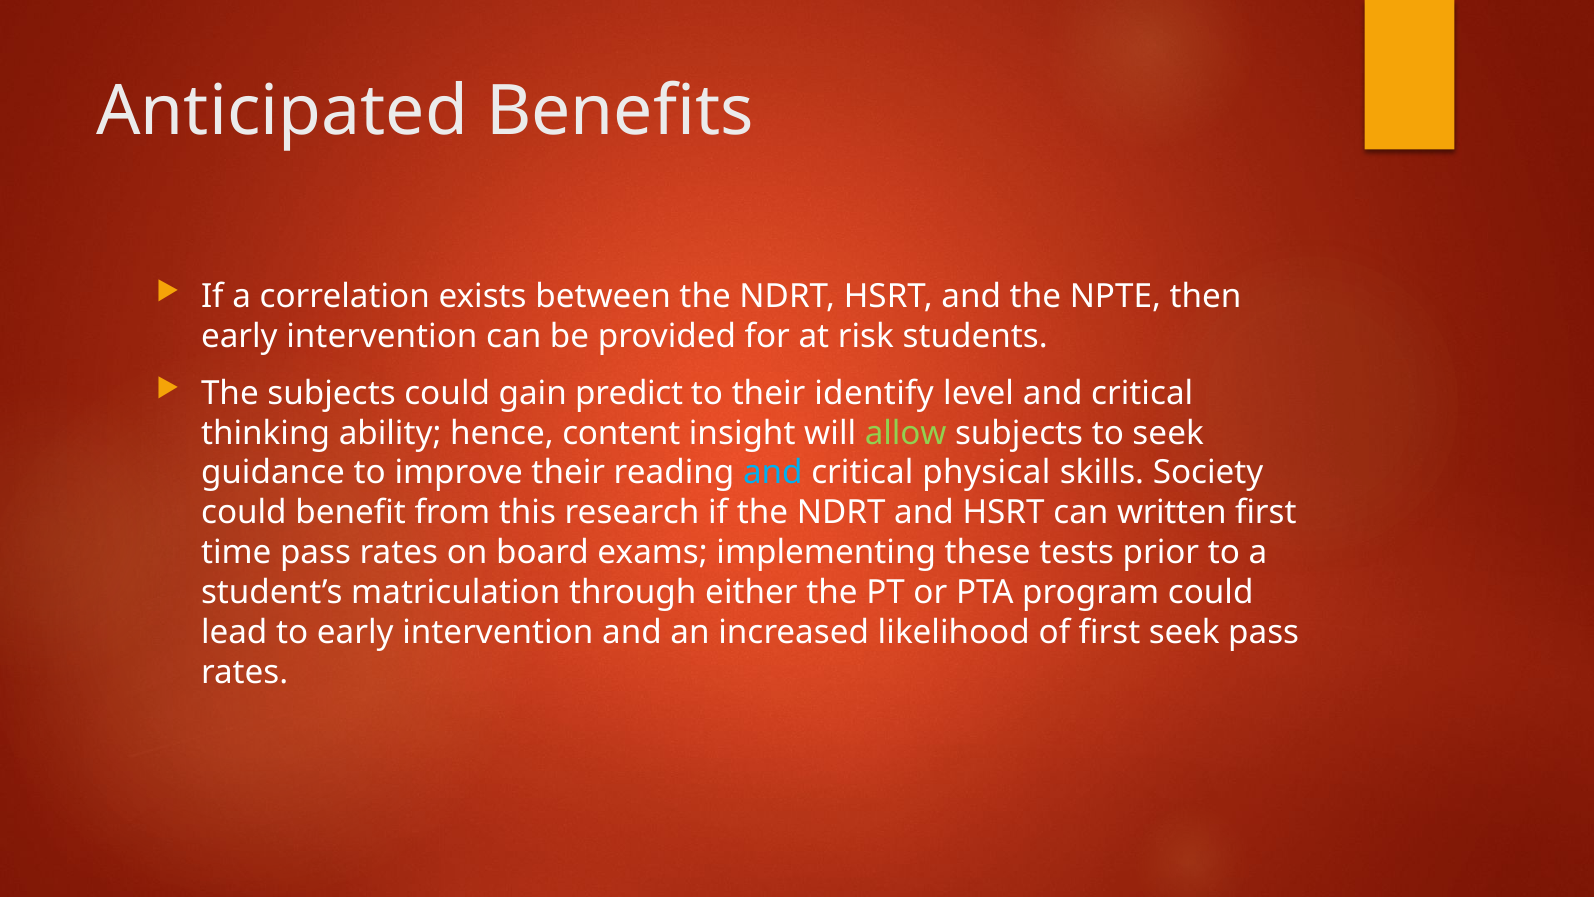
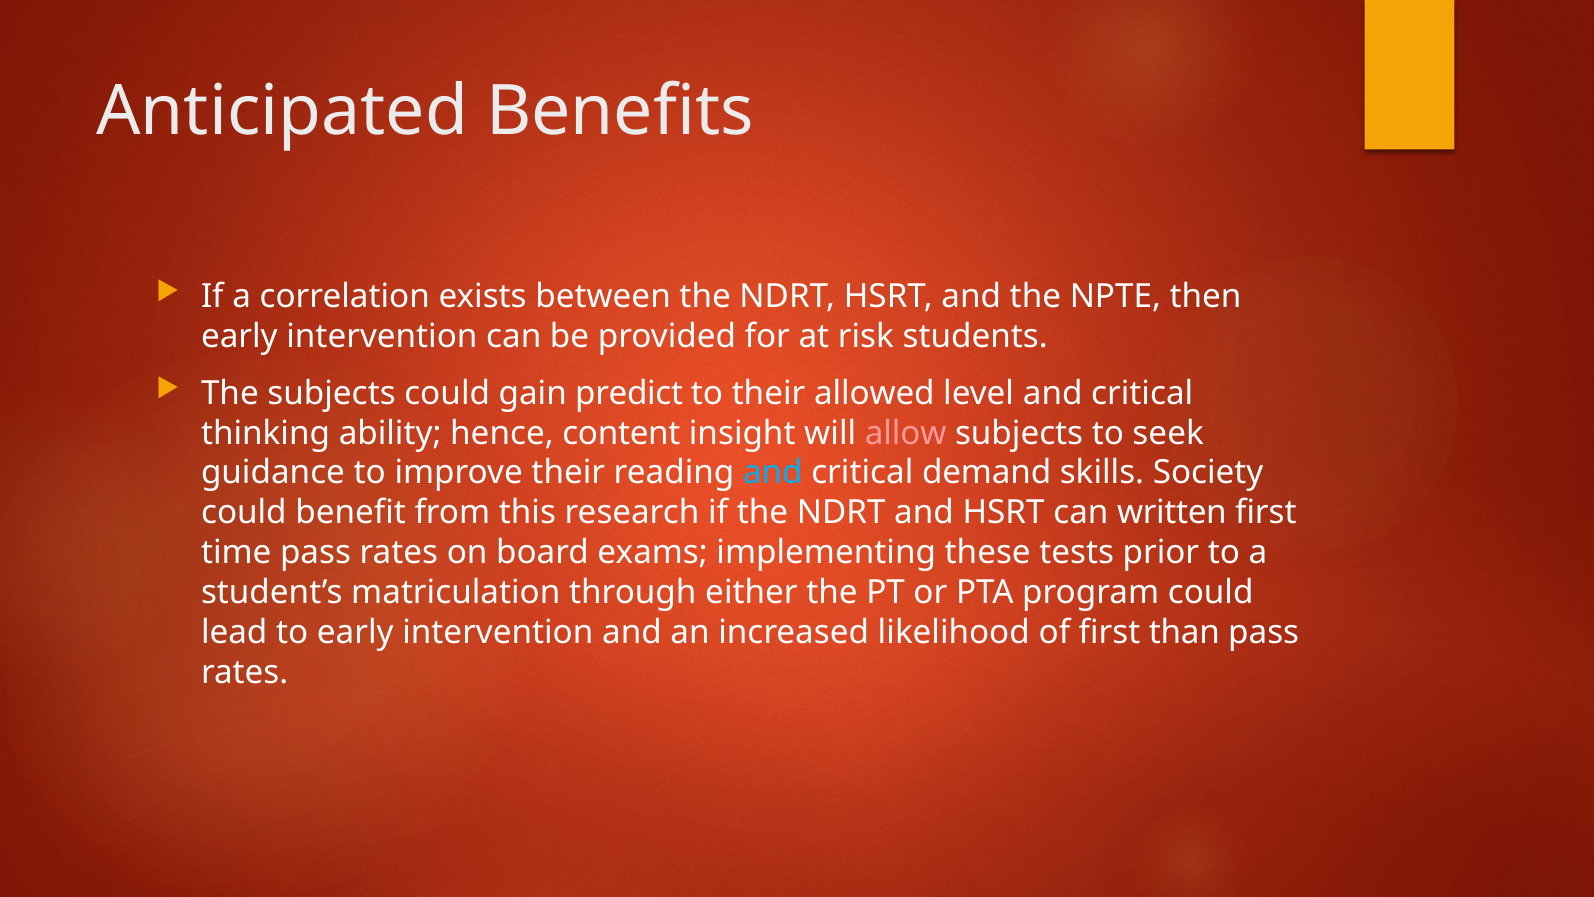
identify: identify -> allowed (874, 393)
allow colour: light green -> pink (906, 433)
physical: physical -> demand (987, 473)
first seek: seek -> than (1184, 632)
